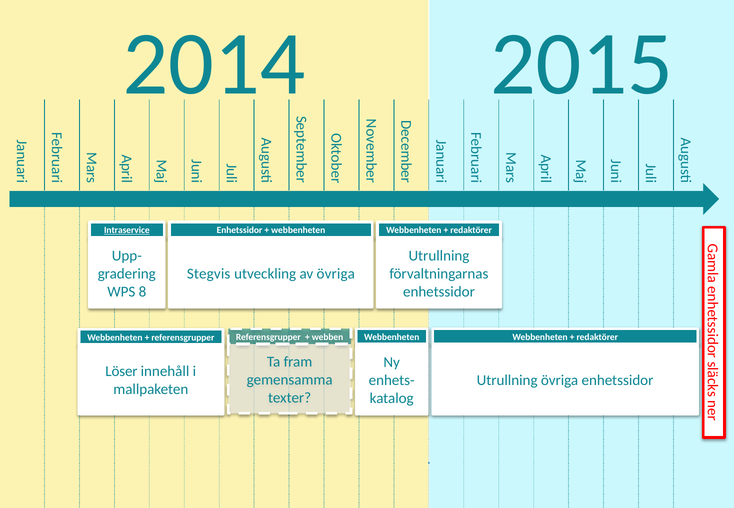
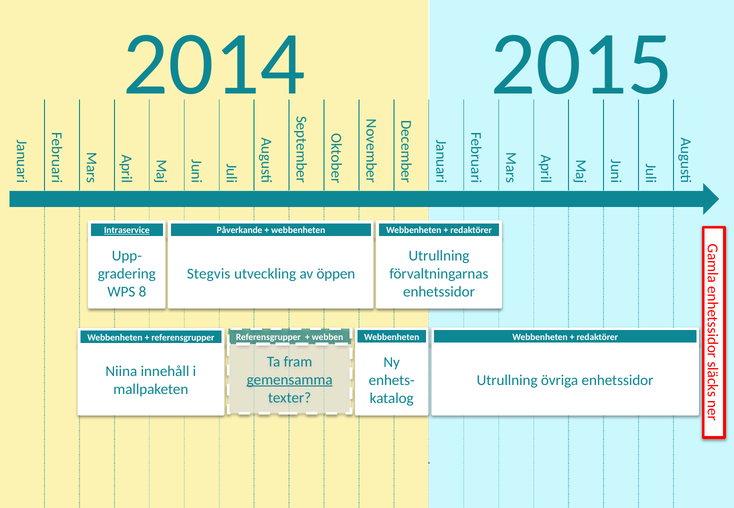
Enhetssidor: Enhetssidor -> Påverkande (240, 230)
av övriga: övriga -> öppen (336, 274)
Löser: Löser -> Niina (121, 371)
gemensamma underline: none -> present (290, 380)
